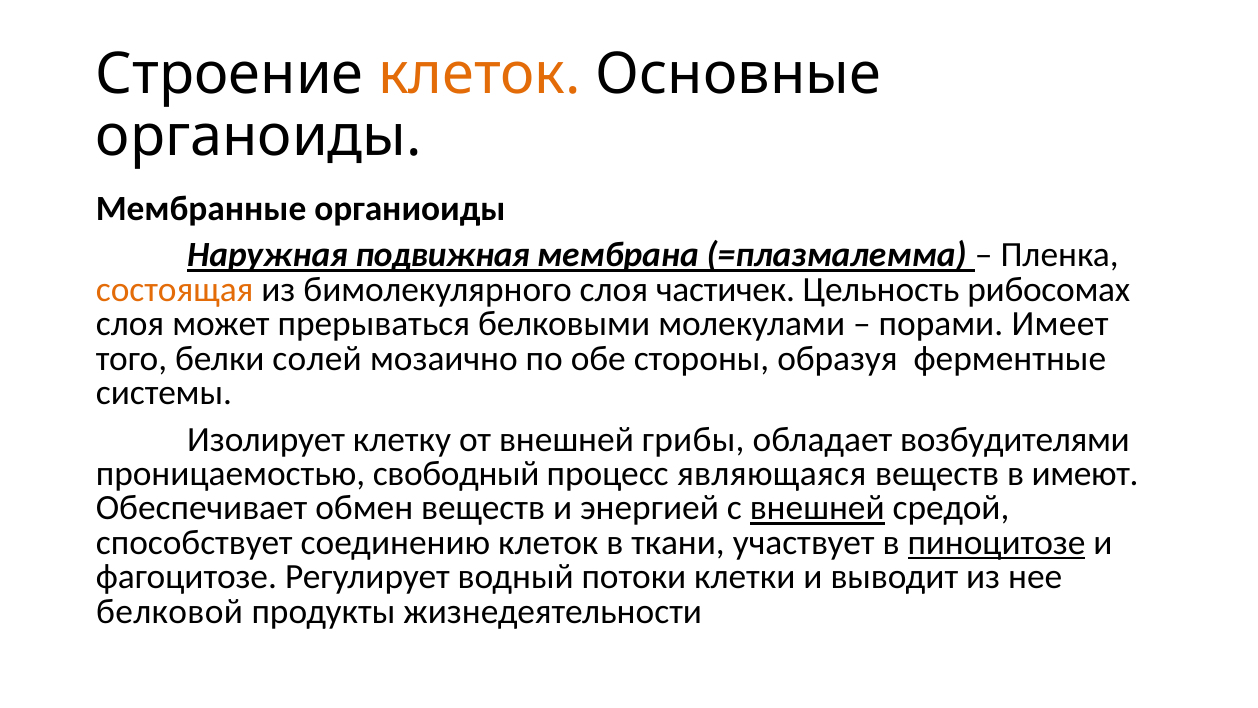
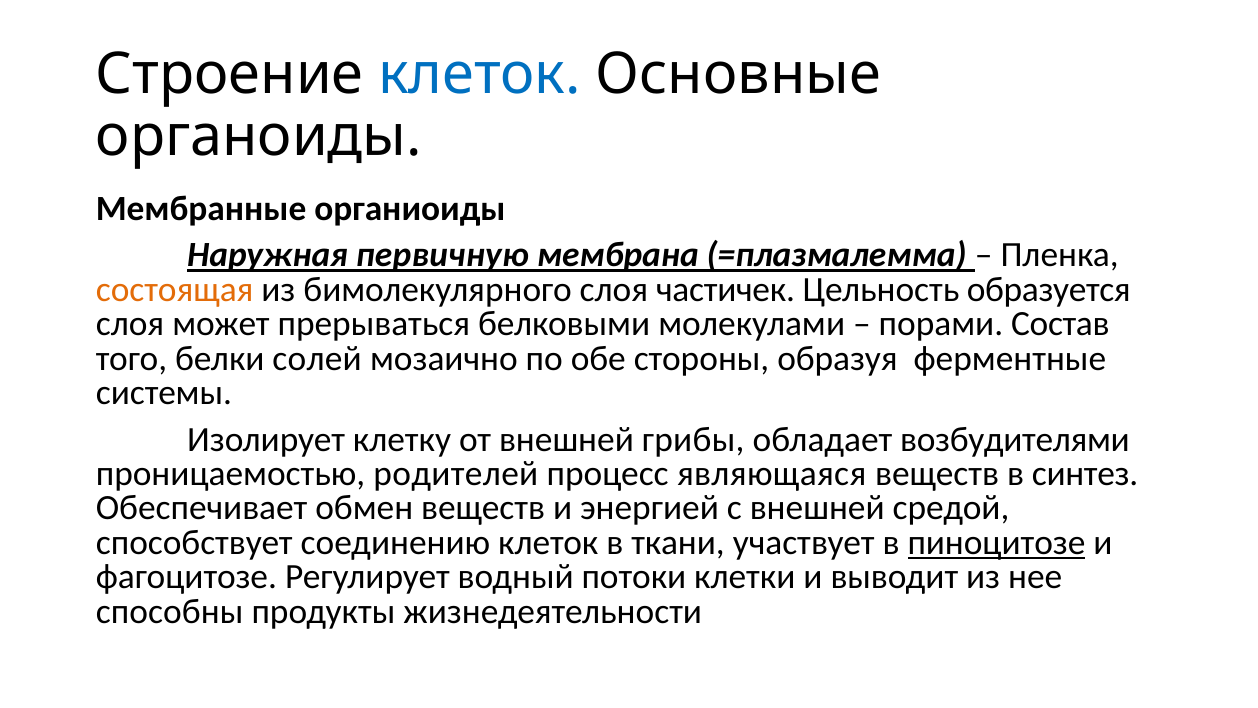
клеток colour: orange -> blue (480, 75)
подвижная: подвижная -> первичную (442, 255)
рибосомах: рибосомах -> образуется (1049, 290)
Имеет: Имеет -> Состав (1060, 324)
свободный: свободный -> родителей (456, 474)
имеют: имеют -> синтез (1085, 474)
внешней underline: present -> none (817, 508)
белковой: белковой -> способны (170, 611)
